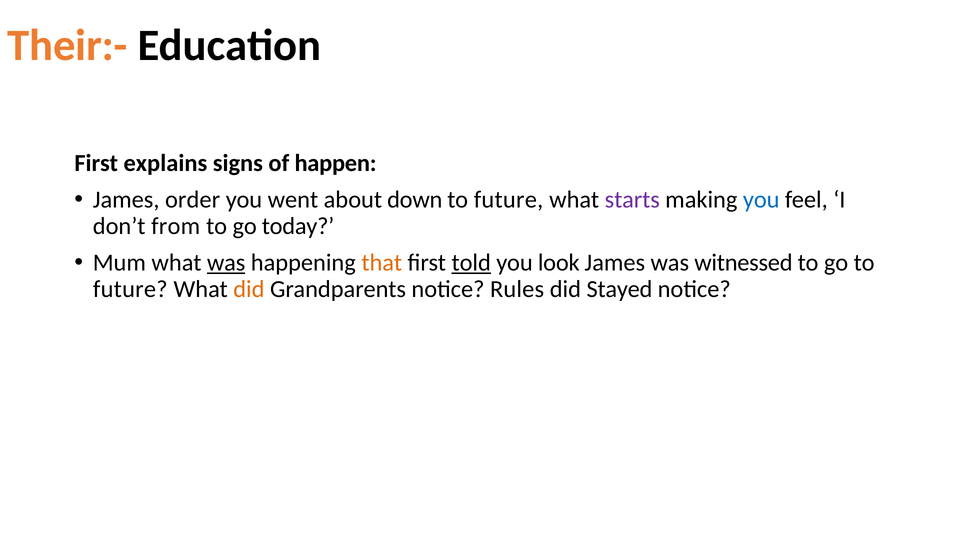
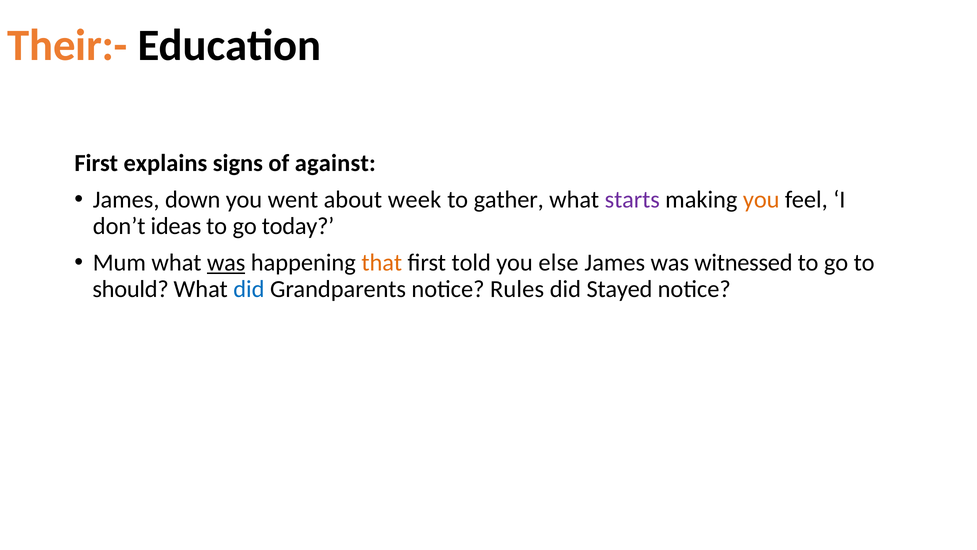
happen: happen -> against (335, 163)
order: order -> down (193, 200)
down: down -> week (415, 200)
future: future -> gather (509, 200)
you colour: blue -> orange (761, 200)
from: from -> ideas (176, 226)
told underline: present -> none (471, 262)
look: look -> else (559, 262)
future: future -> should (131, 289)
did colour: orange -> blue (249, 289)
